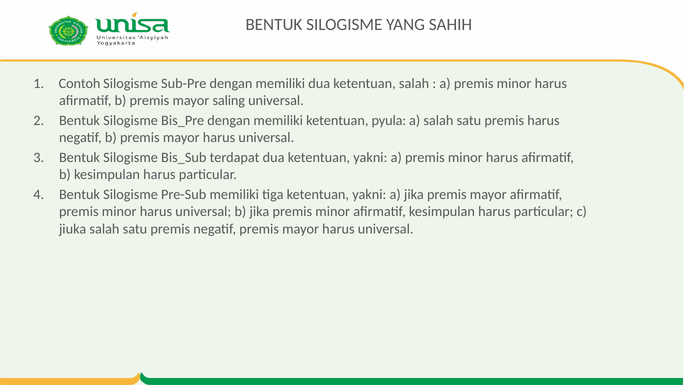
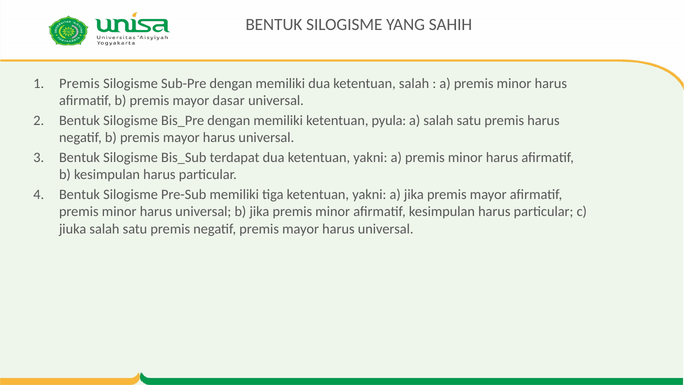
Contoh: Contoh -> Premis (79, 83)
saling: saling -> dasar (229, 100)
